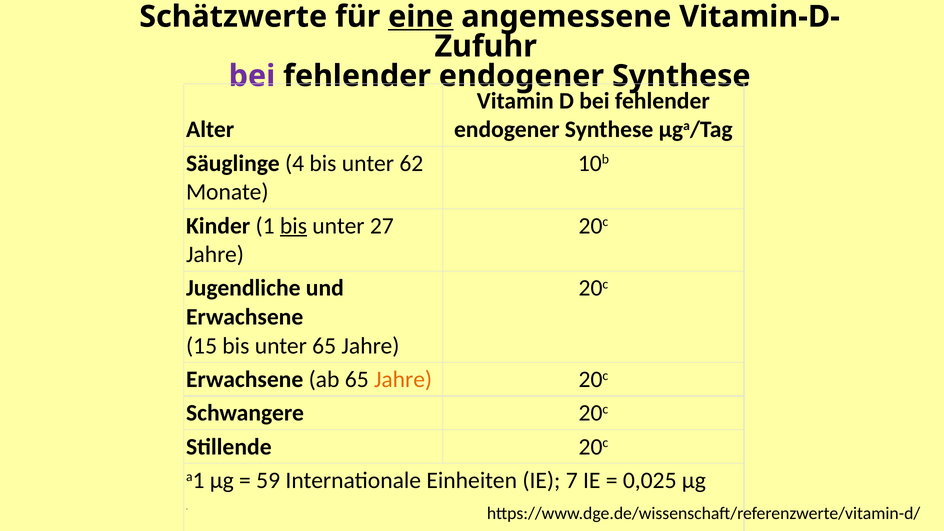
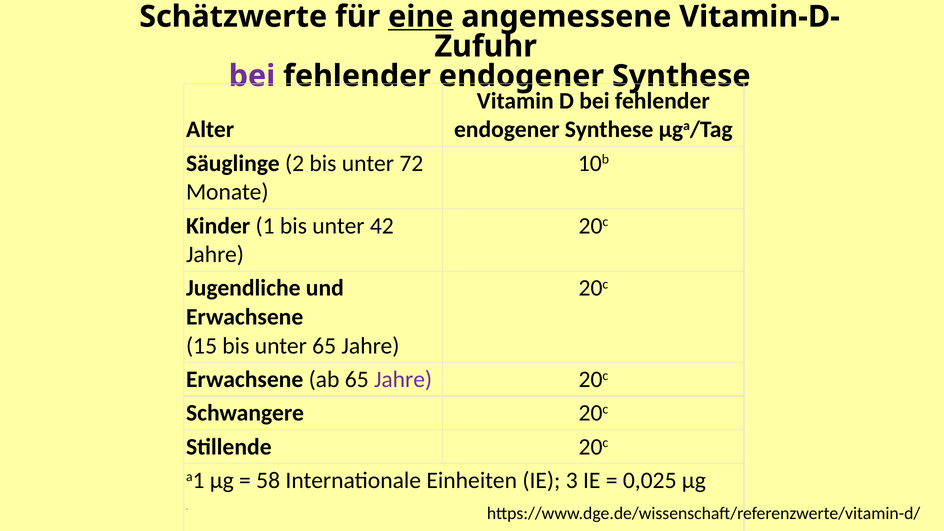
4: 4 -> 2 (295, 163)
62: 62 -> 72 (411, 163)
bis underline: present -> none (293, 226)
27: 27 -> 42 (382, 226)
Jahre colour: orange -> purple (403, 379)
59: 59 -> 58 (268, 480)
7: 7 -> 3 (572, 480)
